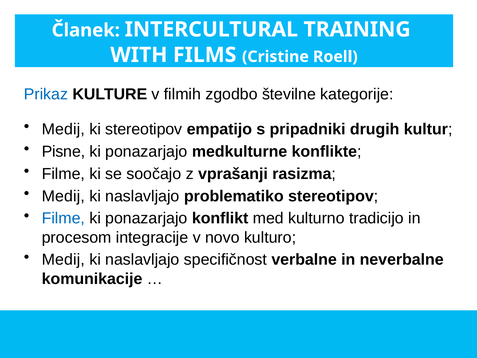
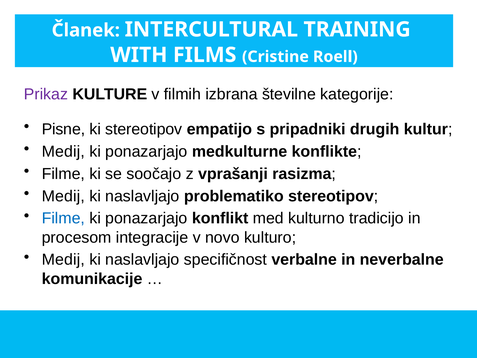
Prikaz colour: blue -> purple (46, 94)
zgodbo: zgodbo -> izbrana (232, 94)
Medij: Medij -> Pisne (63, 129)
Pisne: Pisne -> Medij (63, 151)
